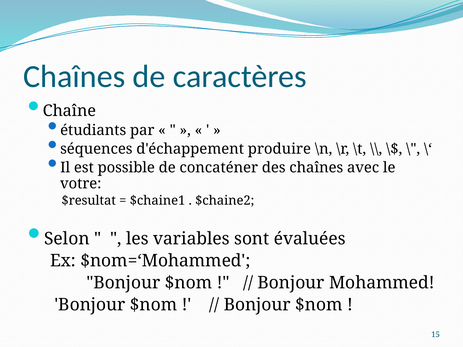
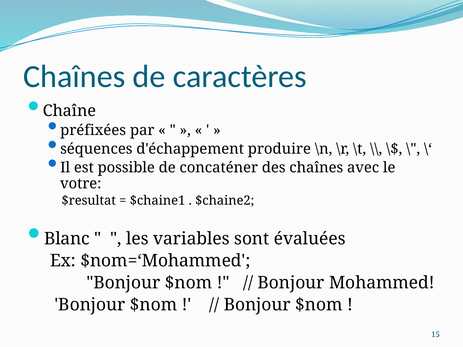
étudiants: étudiants -> préfixées (93, 130)
Selon: Selon -> Blanc (67, 239)
